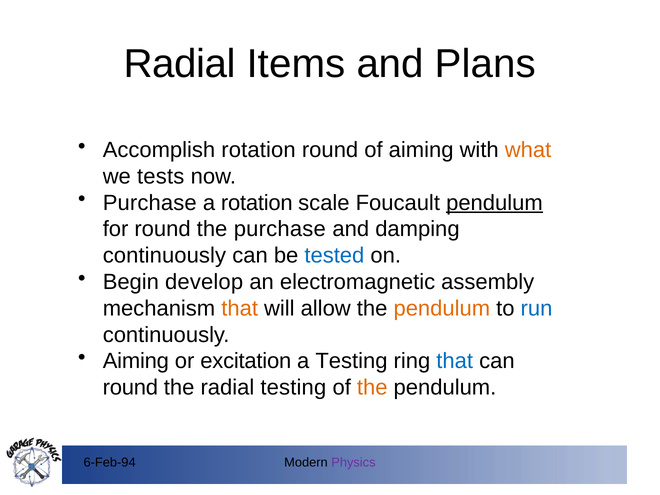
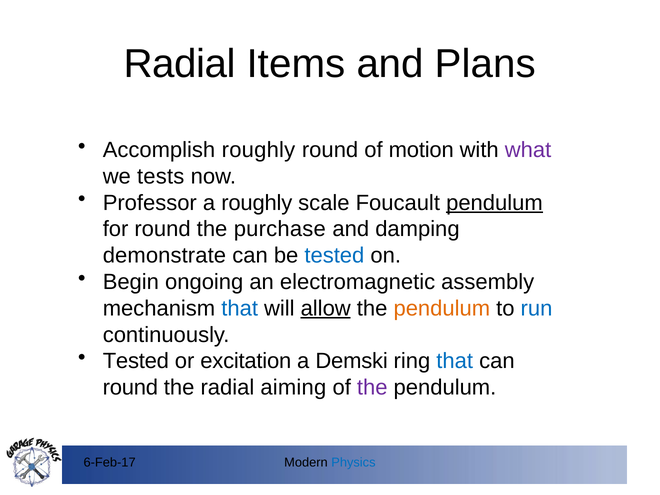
Accomplish rotation: rotation -> roughly (258, 150)
of aiming: aiming -> motion (421, 150)
what colour: orange -> purple (528, 150)
Purchase: Purchase -> Professor (150, 203)
a rotation: rotation -> roughly (257, 203)
continuously: continuously -> demonstrate (164, 256)
develop: develop -> ongoing (204, 282)
that colour: orange -> blue (240, 308)
allow underline: none -> present (326, 308)
Aiming: Aiming -> Tested (136, 361)
a Testing: Testing -> Demski (352, 361)
radial testing: testing -> aiming (293, 388)
the colour: orange -> purple (372, 388)
6-Feb-94: 6-Feb-94 -> 6-Feb-17 (110, 463)
Physics colour: purple -> blue (353, 463)
